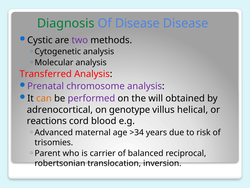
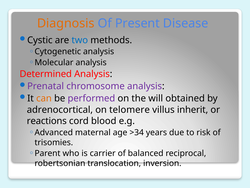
Diagnosis colour: green -> orange (66, 23)
Of Disease: Disease -> Present (137, 23)
two colour: purple -> blue (80, 40)
Transferred: Transferred -> Determined (46, 74)
genotype: genotype -> telomere (129, 109)
helical: helical -> inherit (193, 109)
